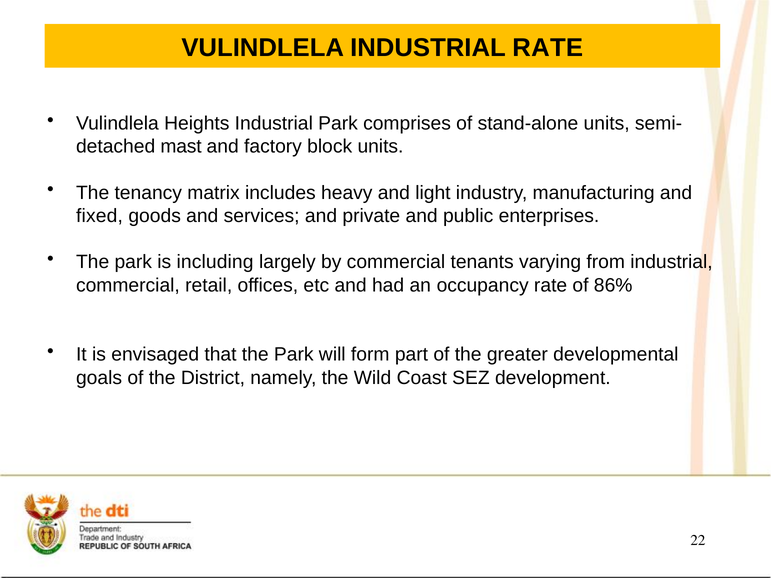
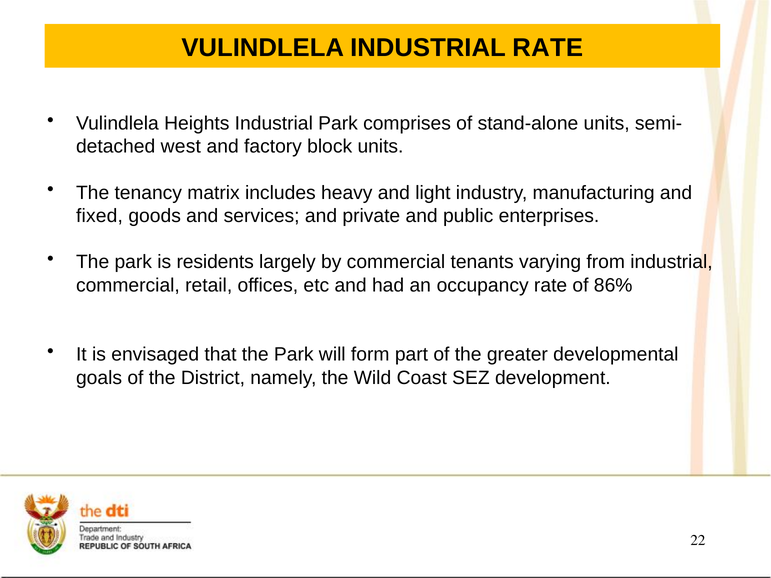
mast: mast -> west (181, 147)
including: including -> residents (215, 262)
